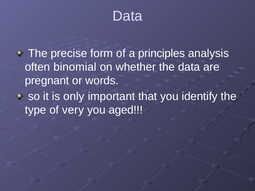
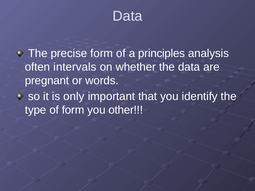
binomial: binomial -> intervals (75, 67)
of very: very -> form (73, 110)
aged: aged -> other (126, 110)
